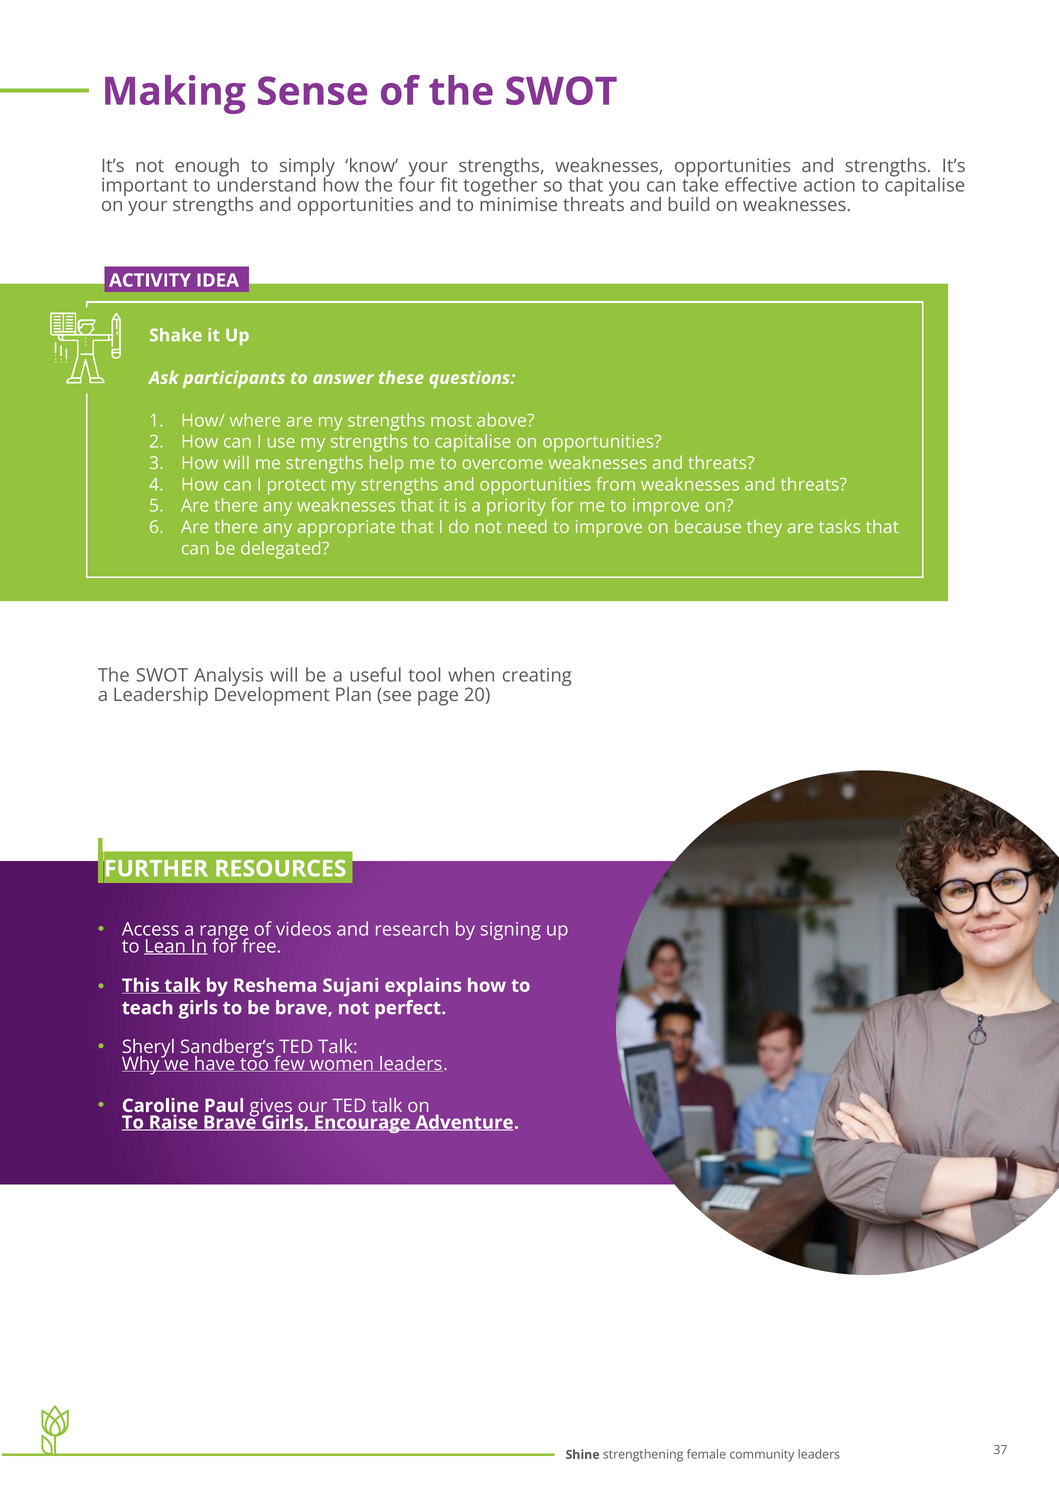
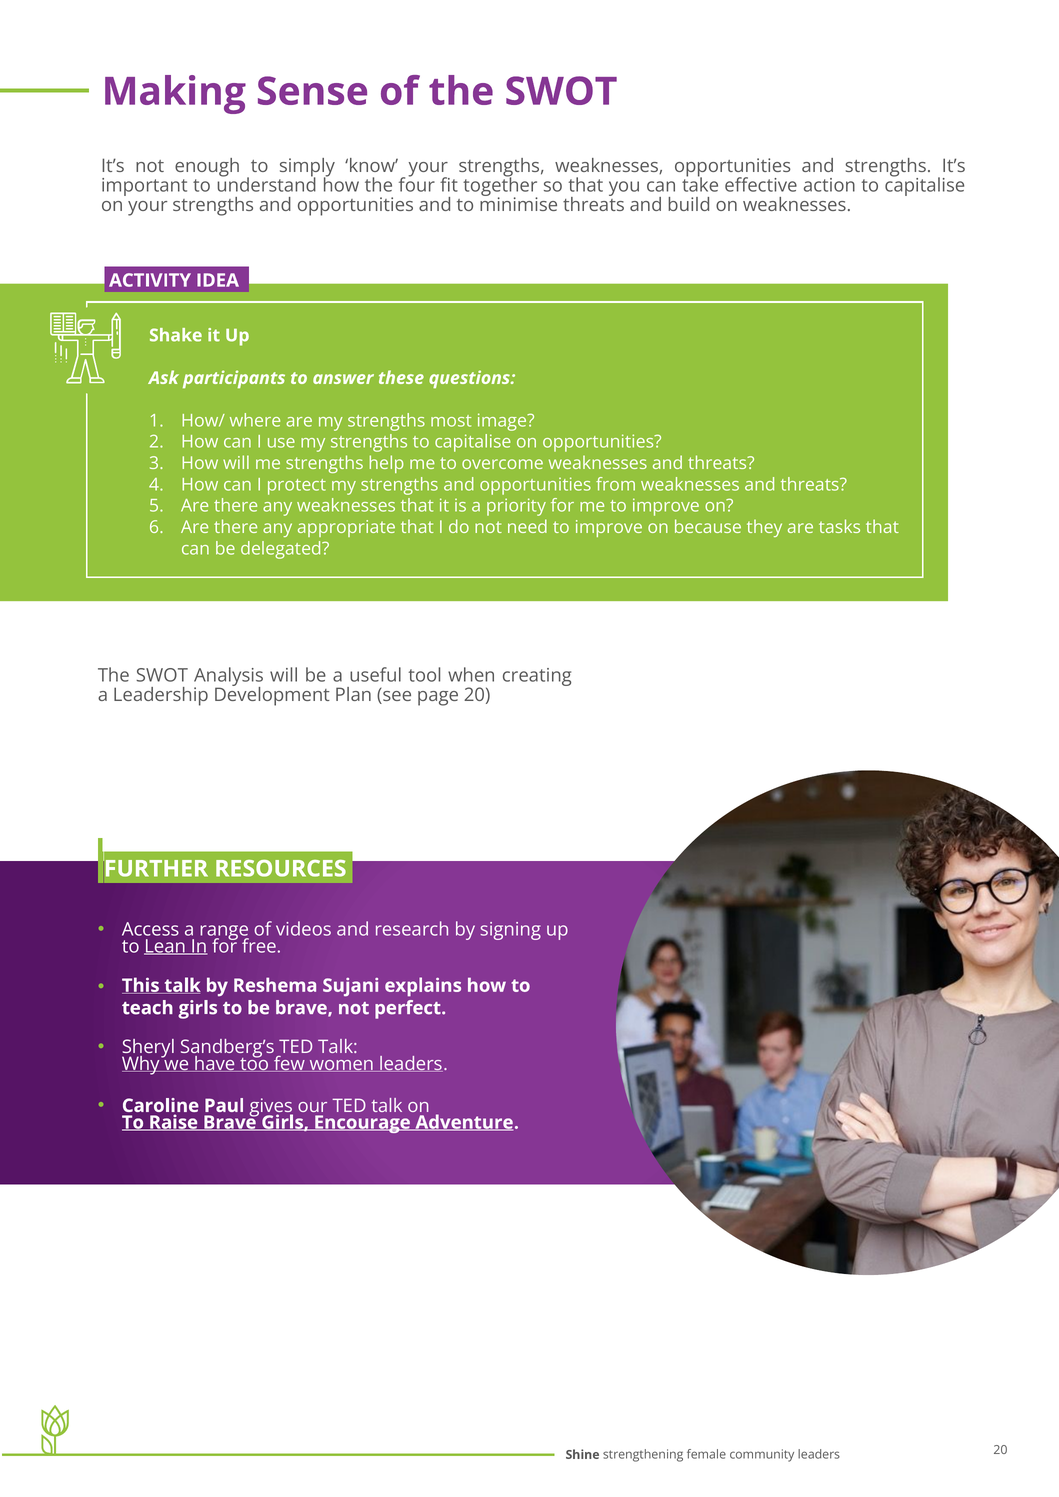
above: above -> image (506, 421)
37: 37 -> 20 (1000, 1451)
